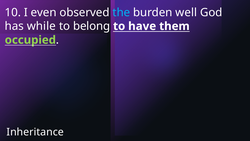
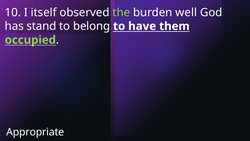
even: even -> itself (44, 12)
the colour: light blue -> light green (121, 12)
while: while -> stand (41, 26)
Inheritance: Inheritance -> Appropriate (35, 132)
